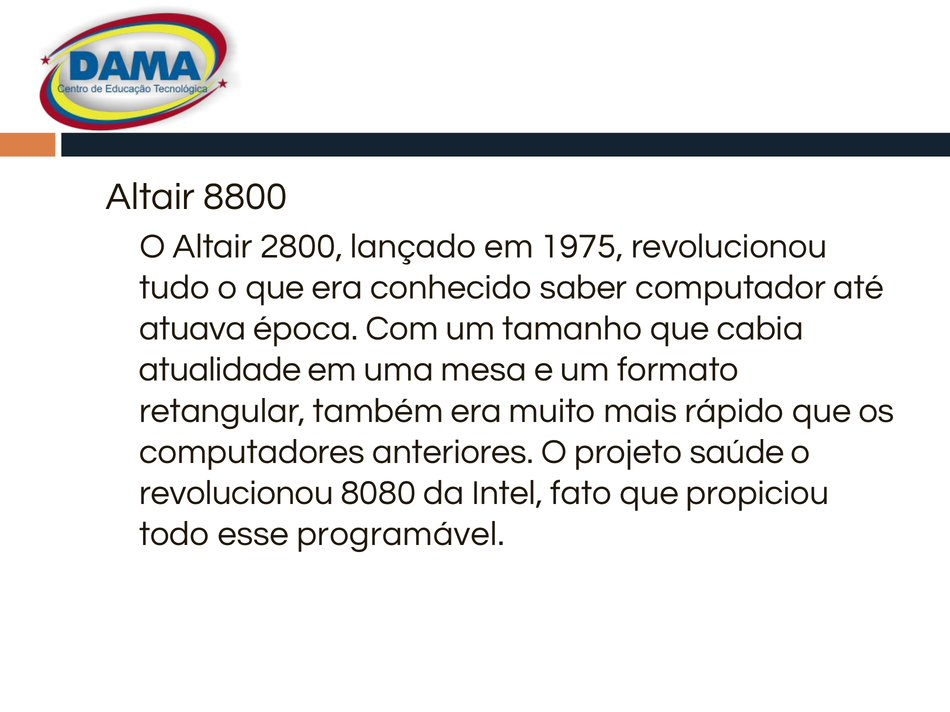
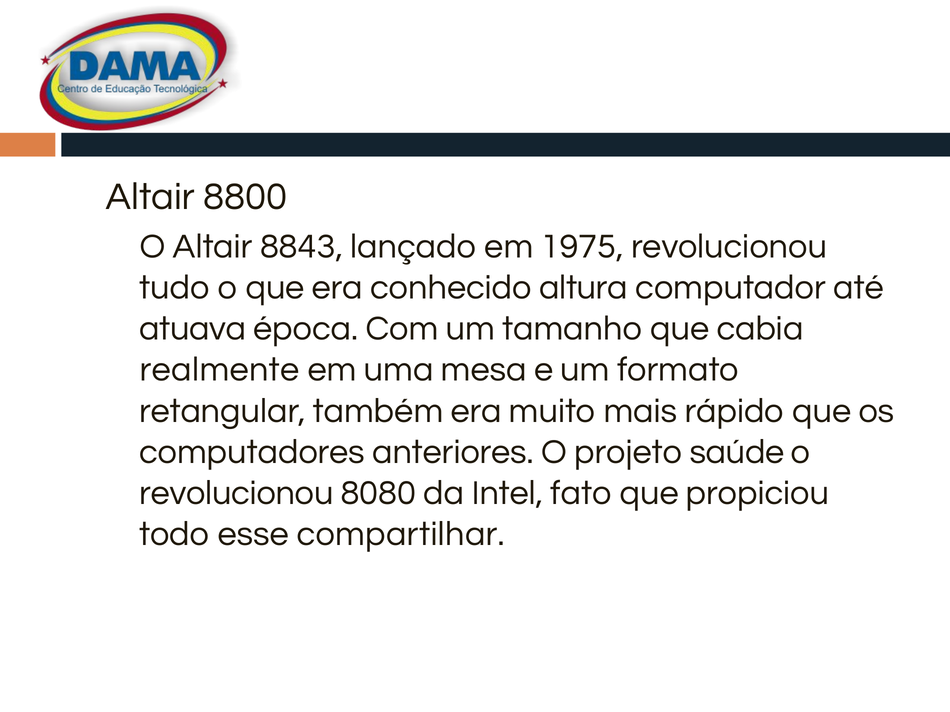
2800: 2800 -> 8843 (302, 246)
saber: saber -> altura (584, 288)
atualidade: atualidade -> realmente (220, 370)
programável: programável -> compartilhar (401, 534)
